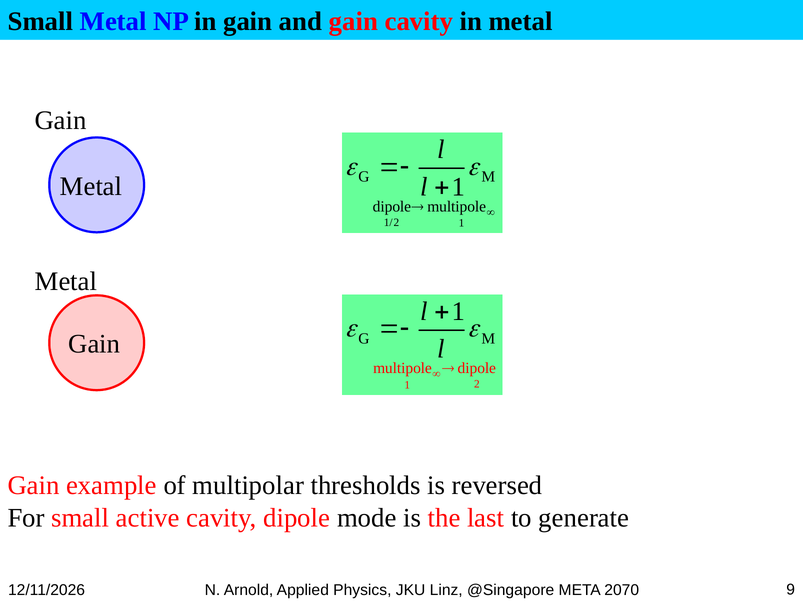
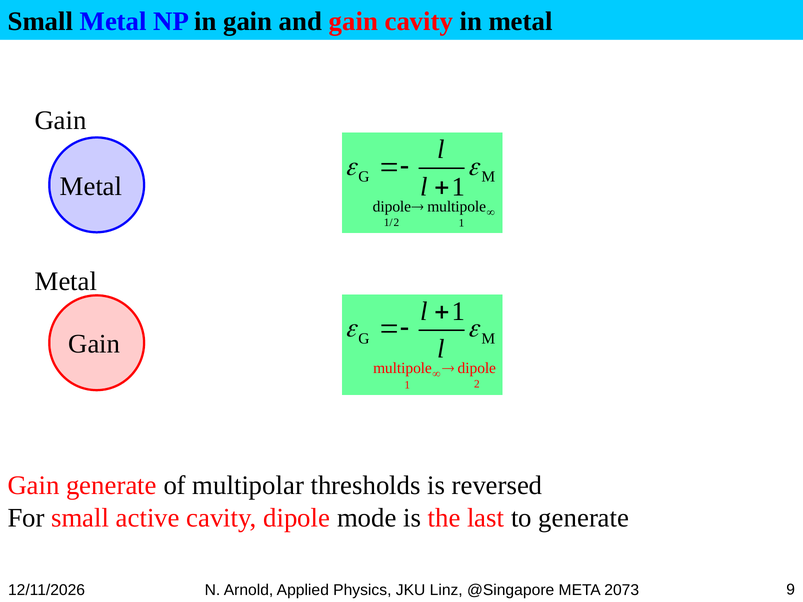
Gain example: example -> generate (111, 486)
2070: 2070 -> 2073 (622, 590)
